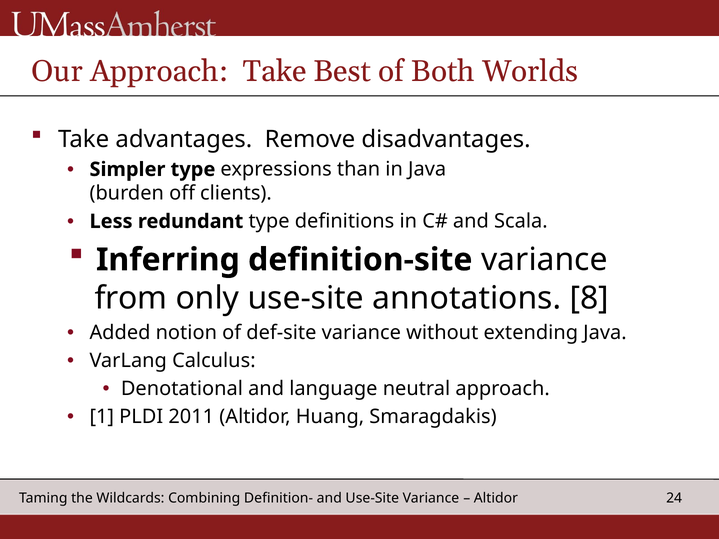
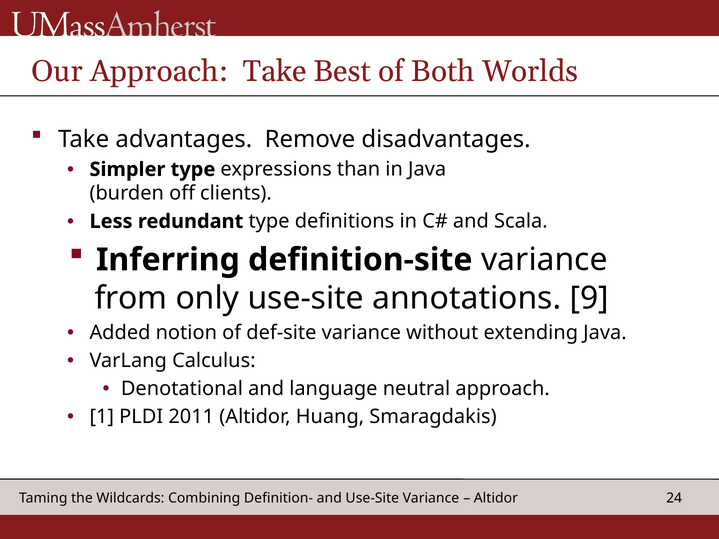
8: 8 -> 9 (589, 298)
